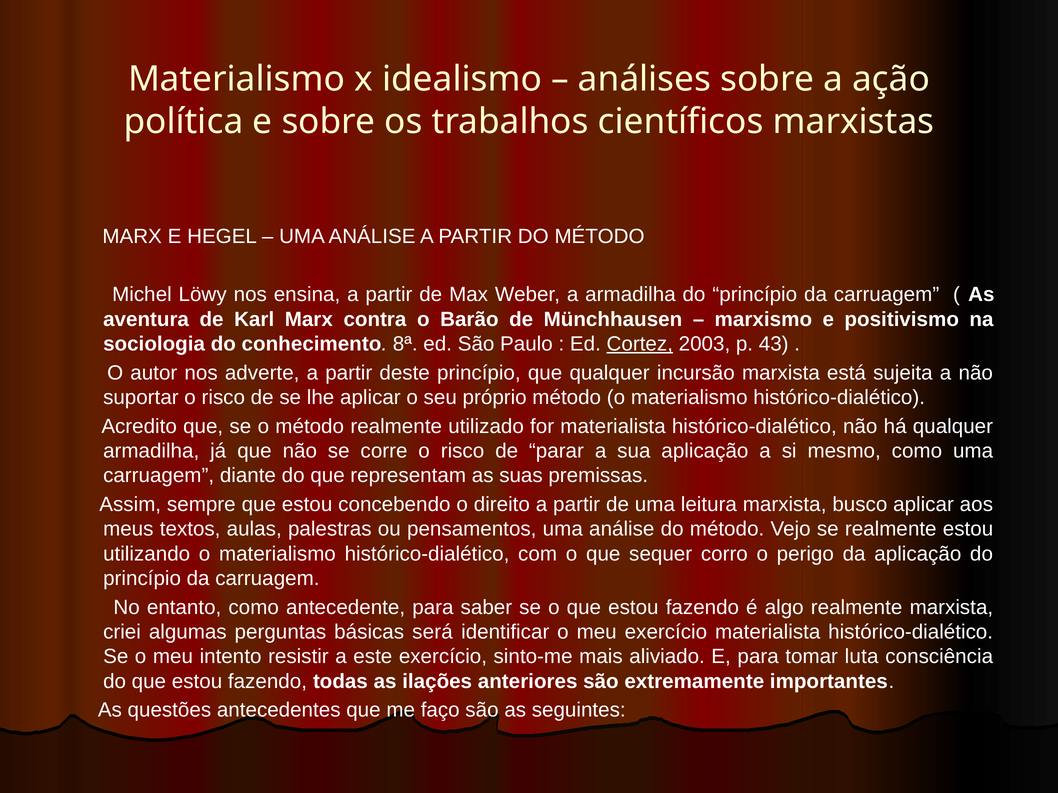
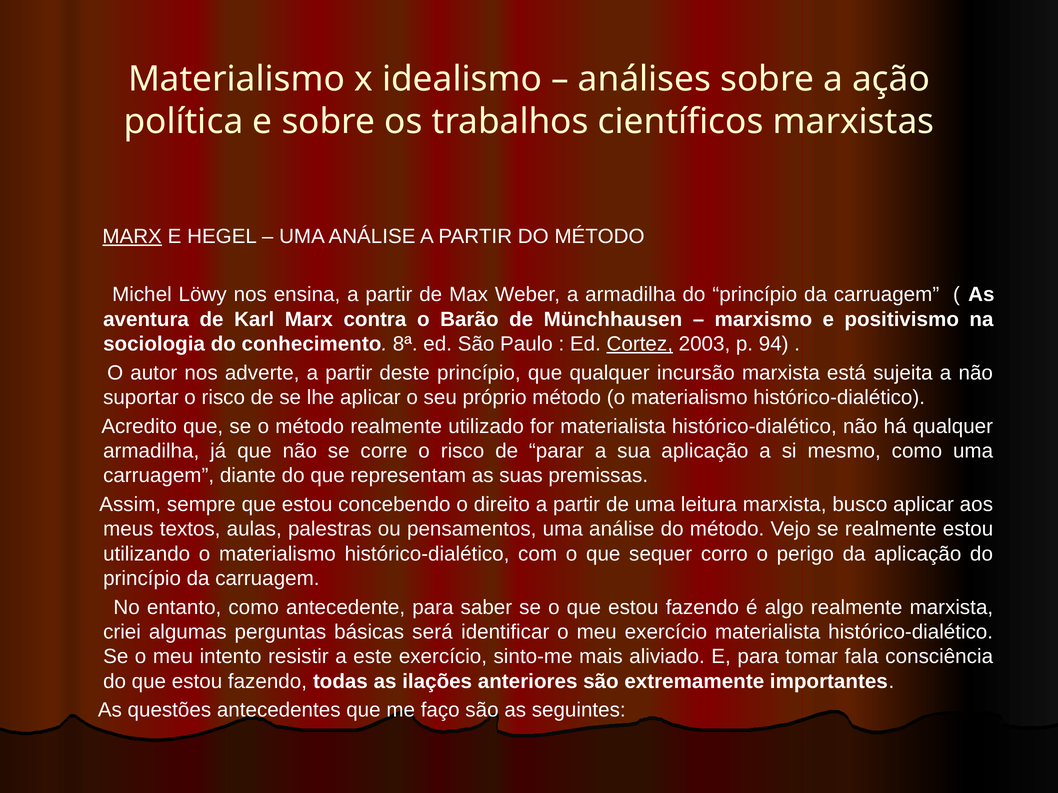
MARX underline: none -> present (132, 237)
43: 43 -> 94 (774, 344)
luta: luta -> fala (862, 657)
